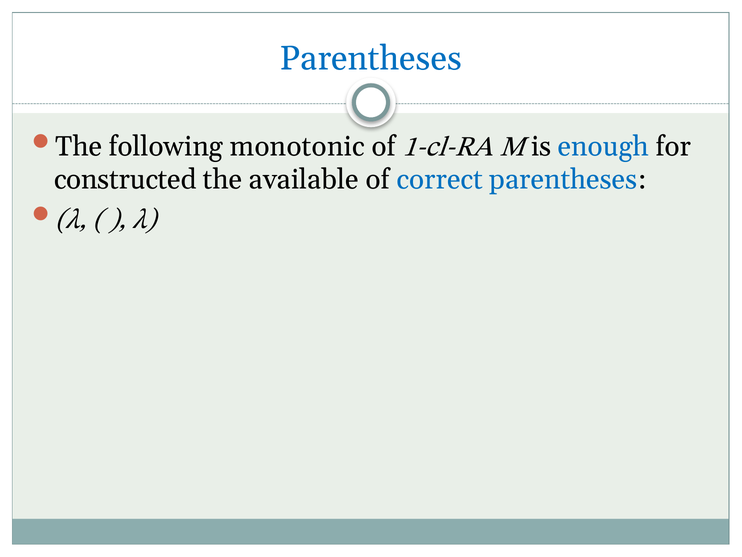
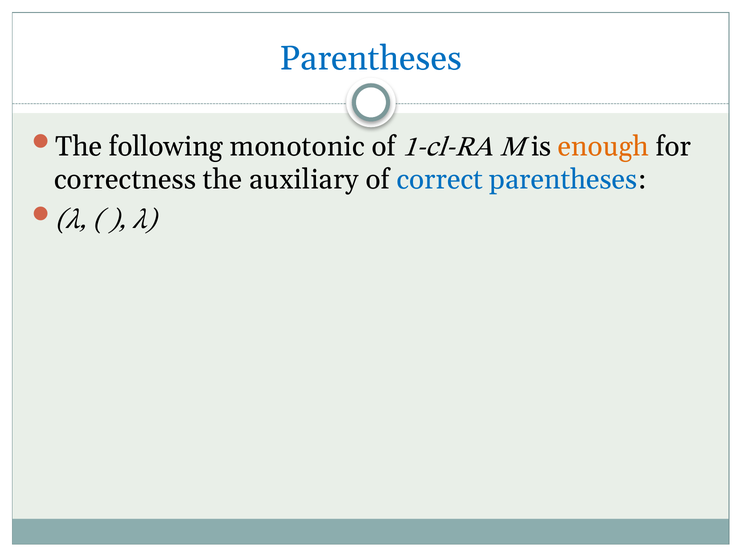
enough colour: blue -> orange (604, 146)
constructed: constructed -> correctness (125, 180)
available: available -> auxiliary (304, 180)
